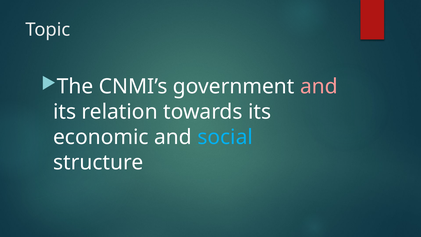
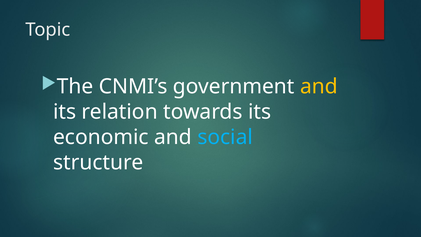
and colour: pink -> yellow (319, 87)
